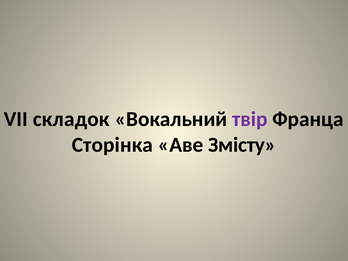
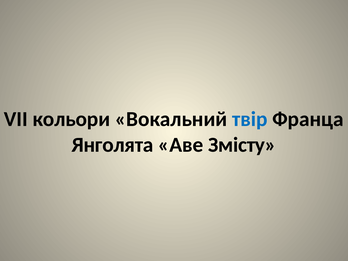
складок: складок -> кольори (71, 119)
твір colour: purple -> blue (250, 119)
Сторінка: Сторінка -> Янголята (113, 145)
